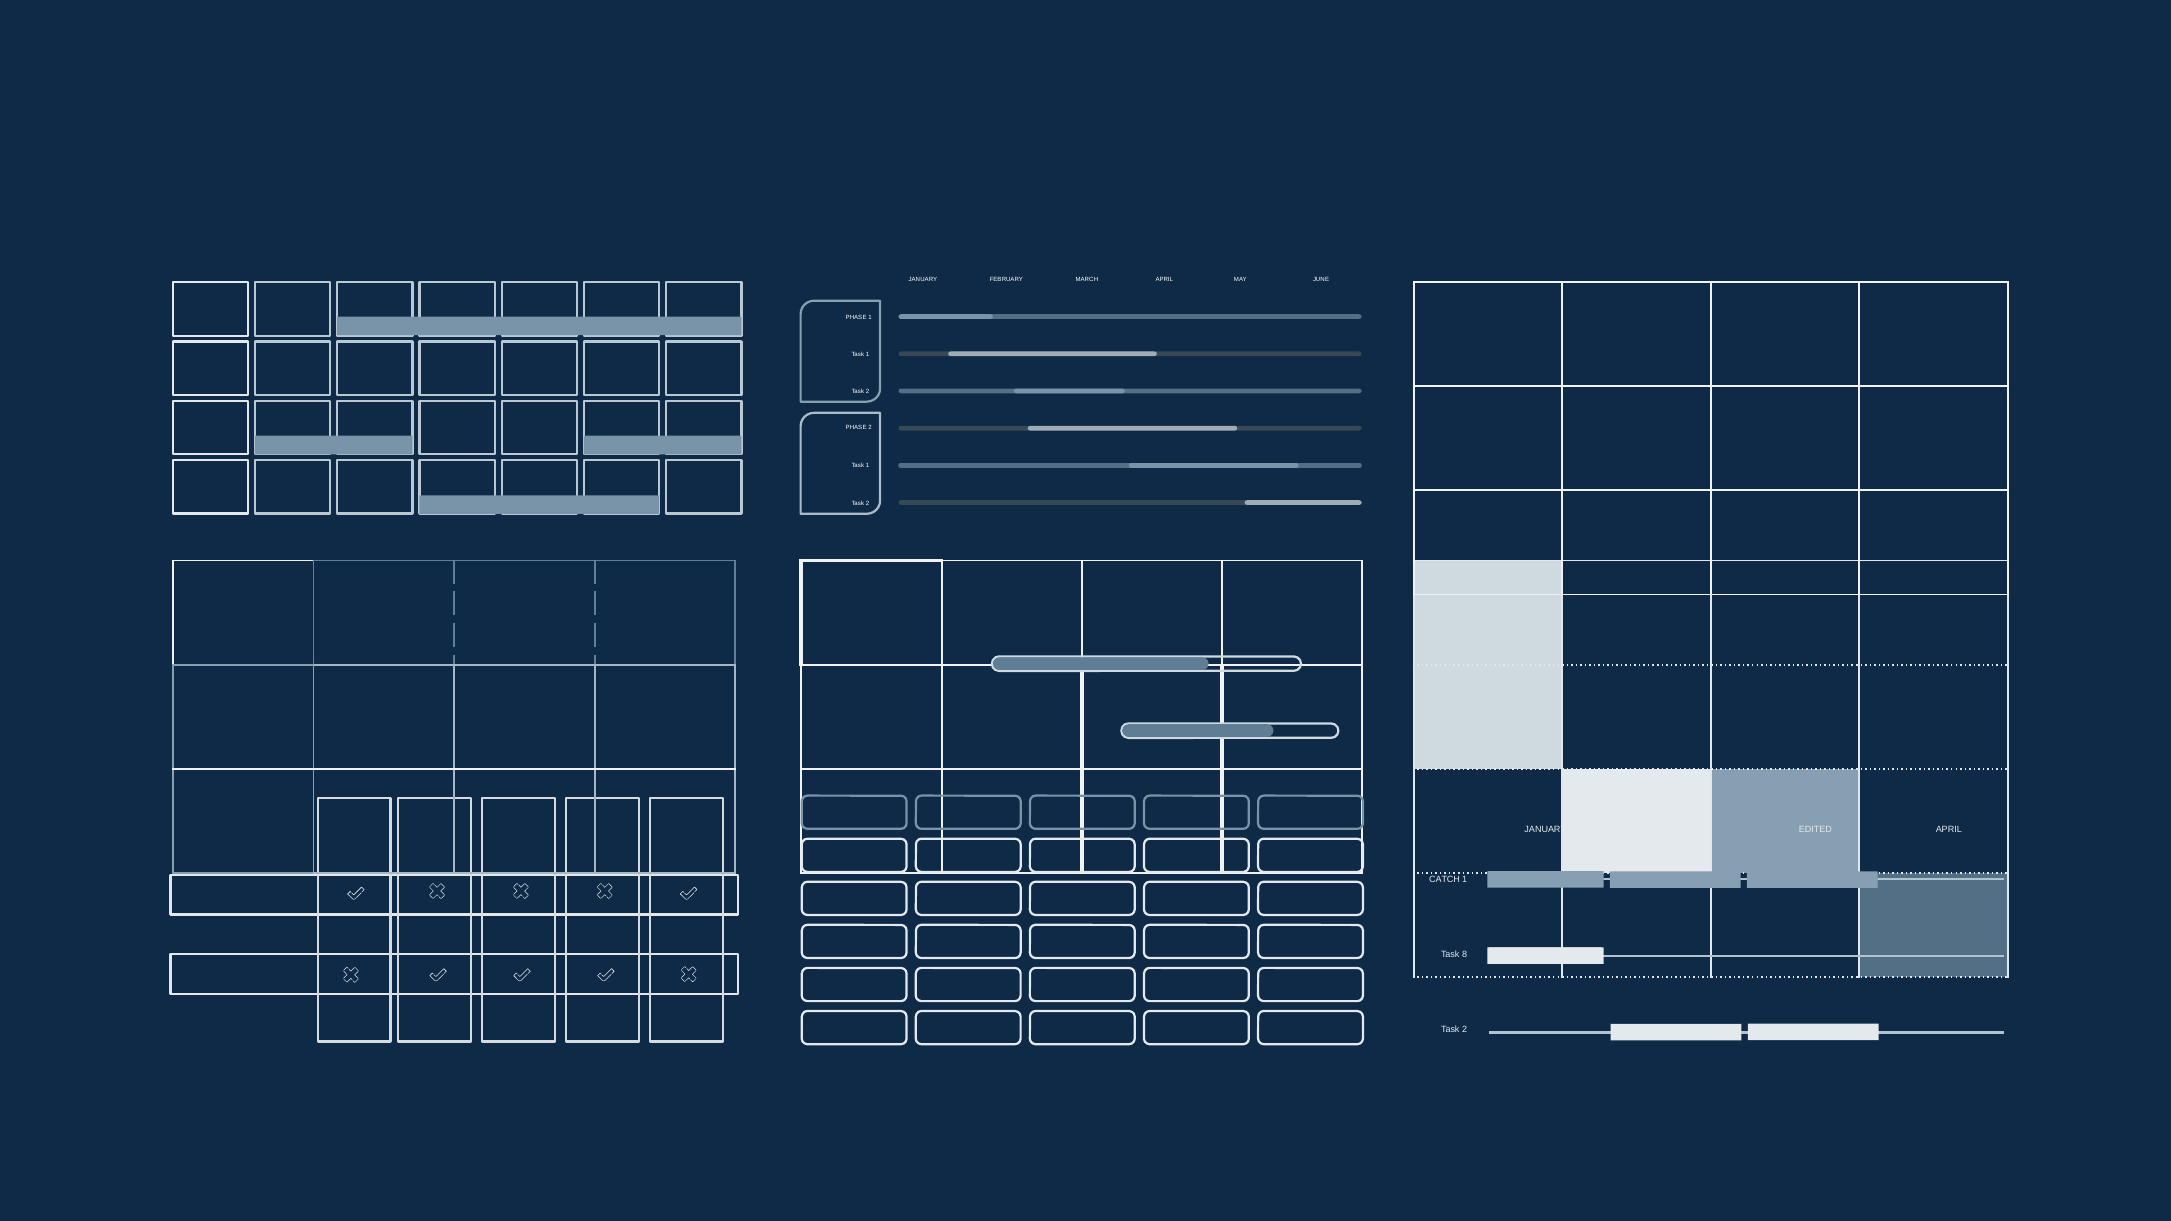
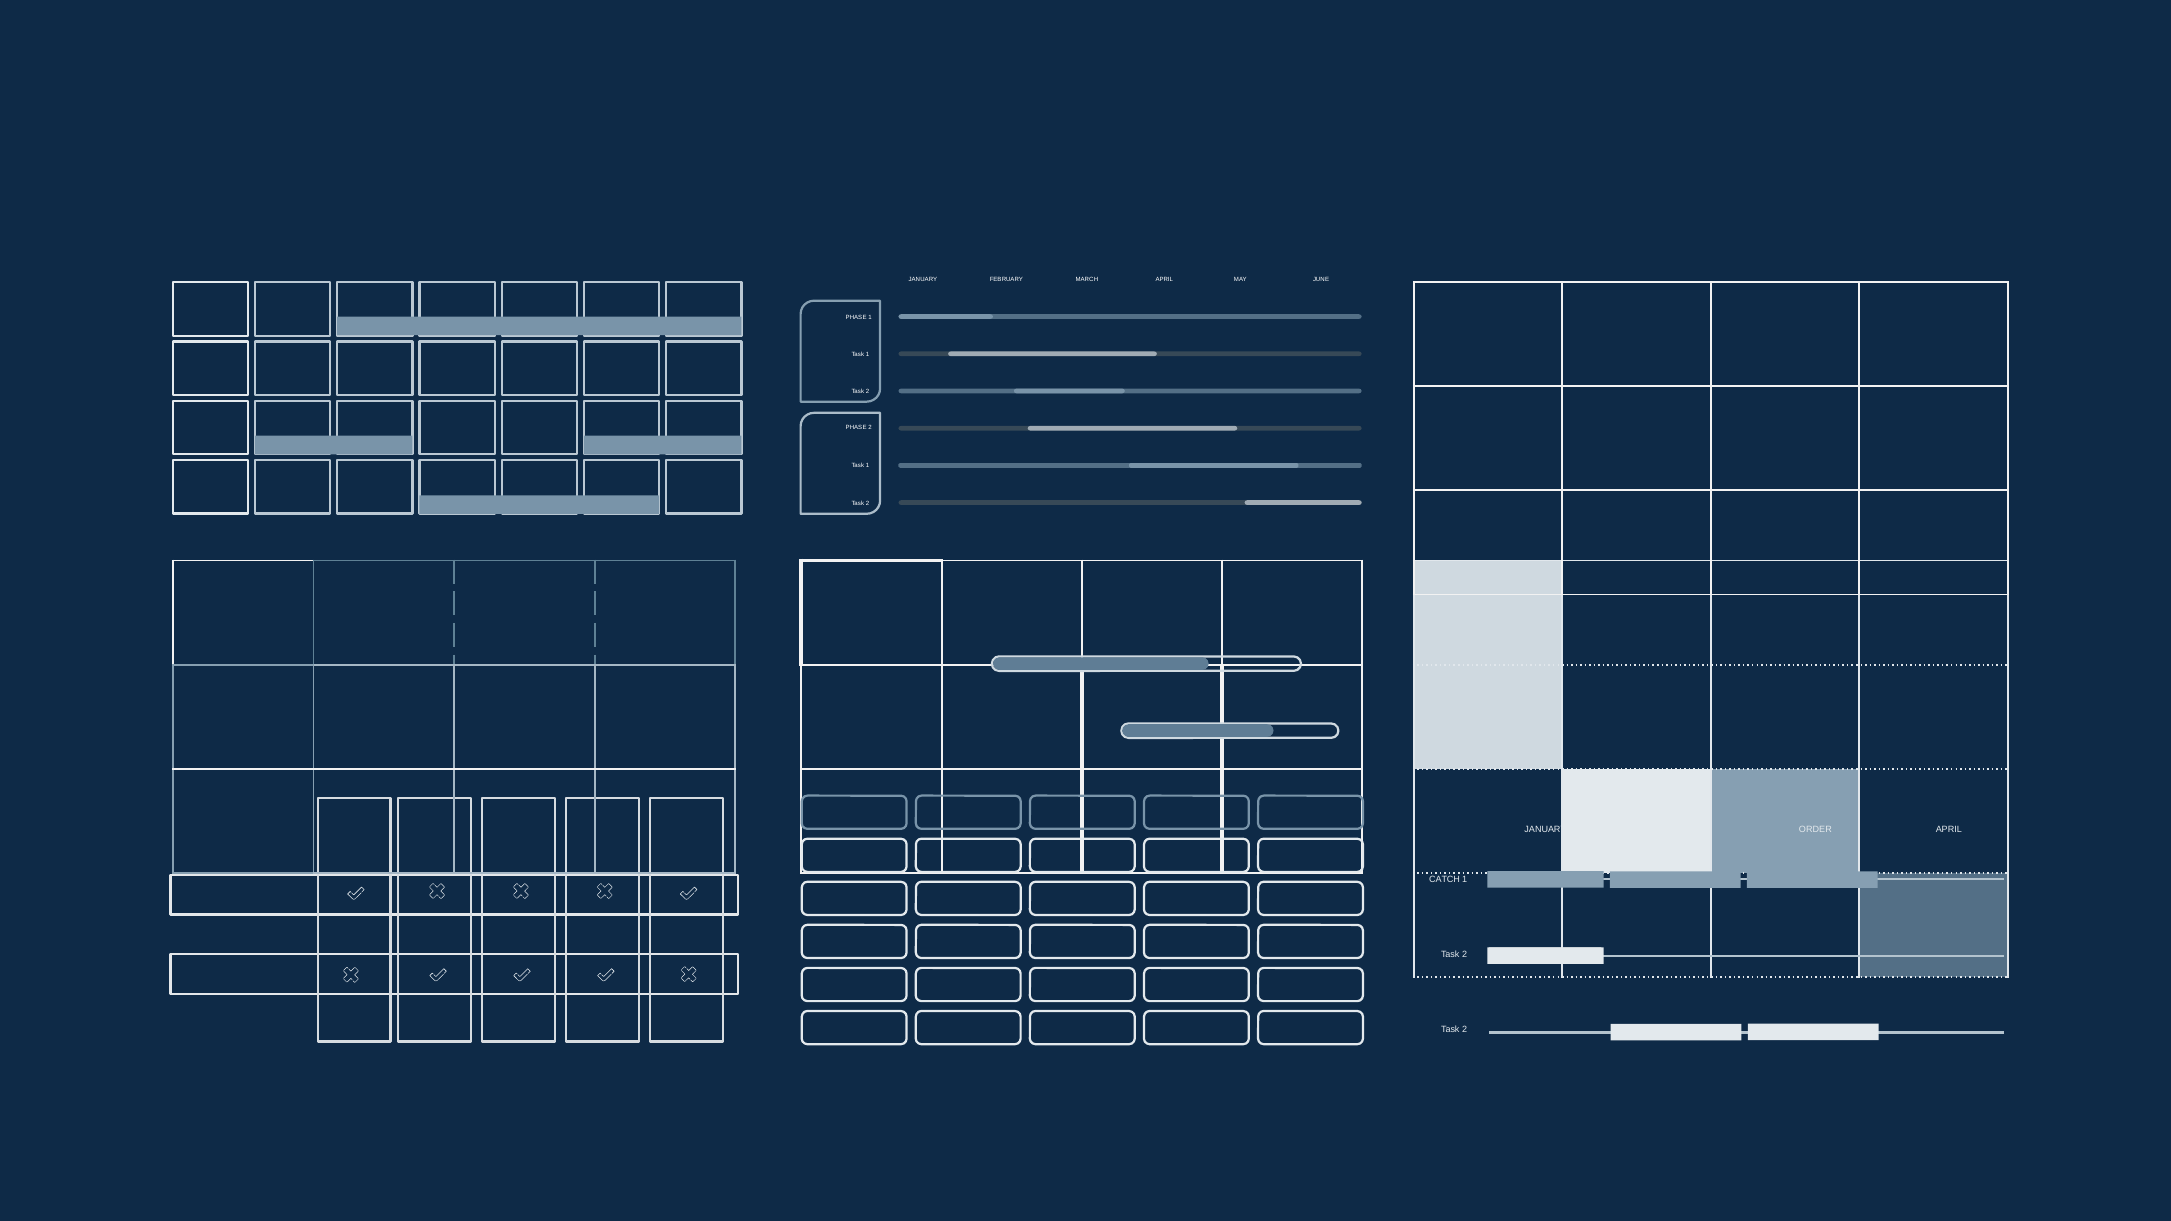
EDITED: EDITED -> ORDER (1815, 830)
8: 8 -> 2 (1465, 955)
